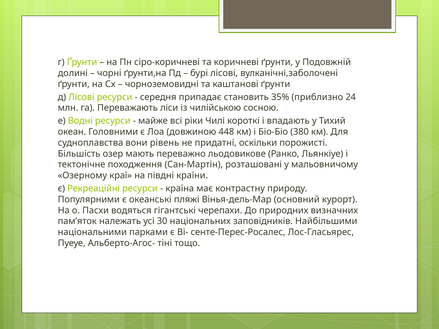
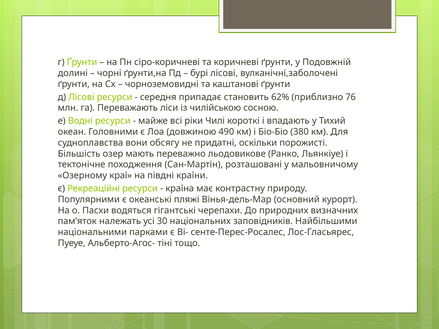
35%: 35% -> 62% (280, 97)
24: 24 -> 76 (351, 97)
448: 448 -> 490 (226, 132)
рівень: рівень -> обсягу (165, 143)
